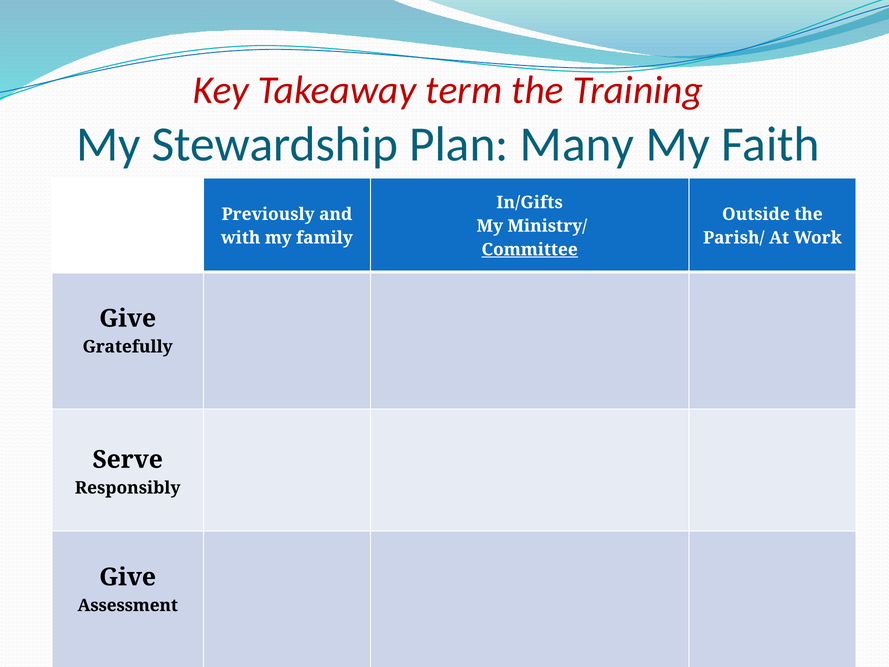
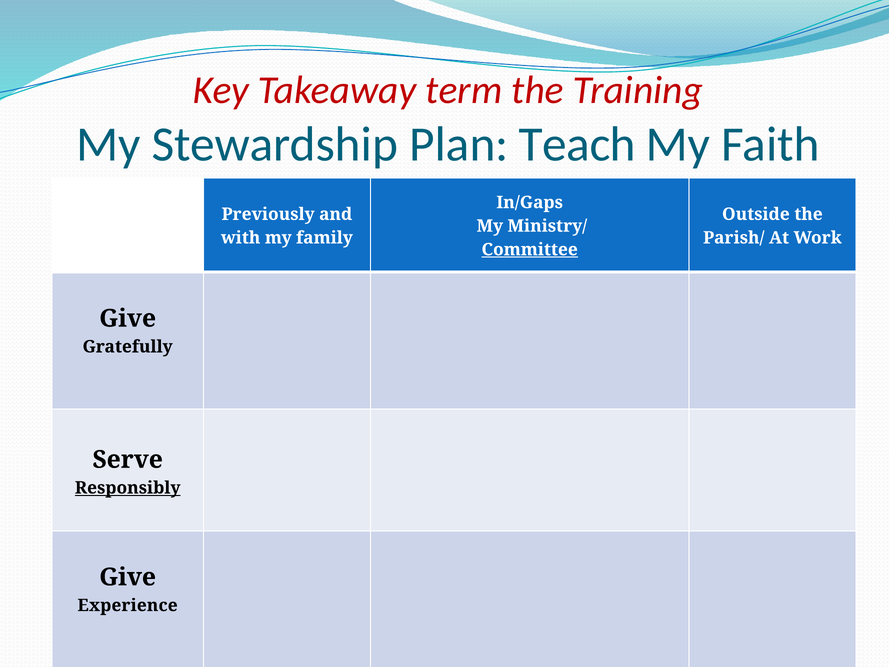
Many: Many -> Teach (577, 144)
In/Gifts: In/Gifts -> In/Gaps (530, 202)
Responsibly underline: none -> present (128, 488)
Assessment: Assessment -> Experience (128, 605)
